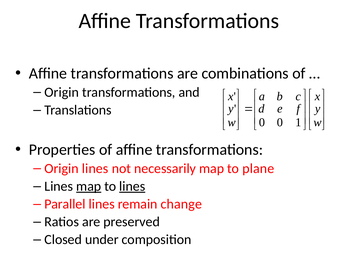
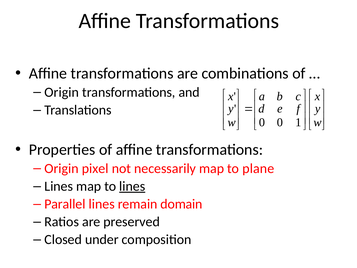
Origin lines: lines -> pixel (95, 168)
map underline: present -> none (89, 186)
change: change -> domain (181, 204)
